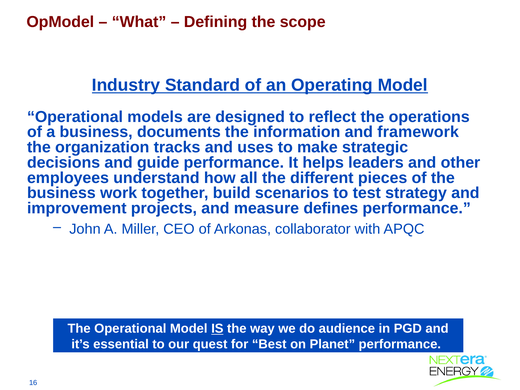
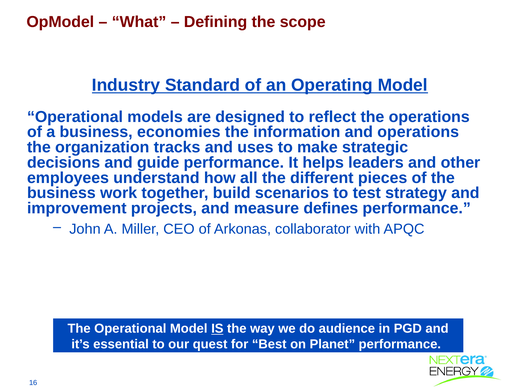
documents: documents -> economies (179, 132)
and framework: framework -> operations (418, 132)
